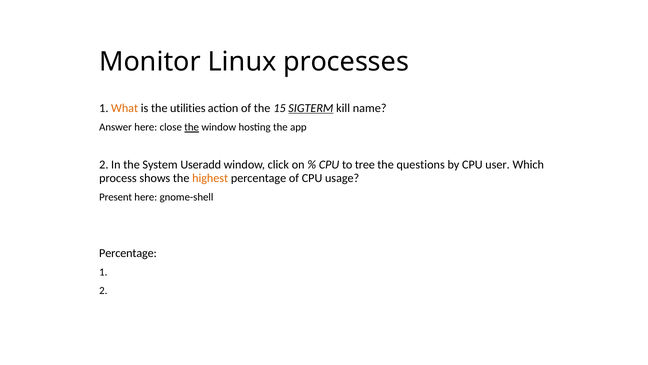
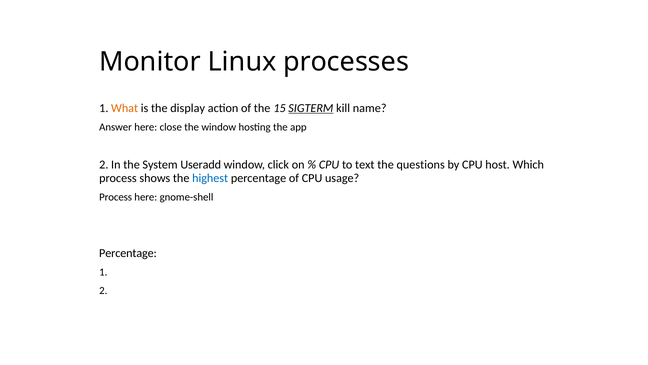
utilities: utilities -> display (188, 108)
the underline: present -> none (192, 127)
tree: tree -> text (365, 165)
user: user -> host (498, 165)
highest colour: orange -> blue (210, 178)
Present: Present -> Process (116, 197)
